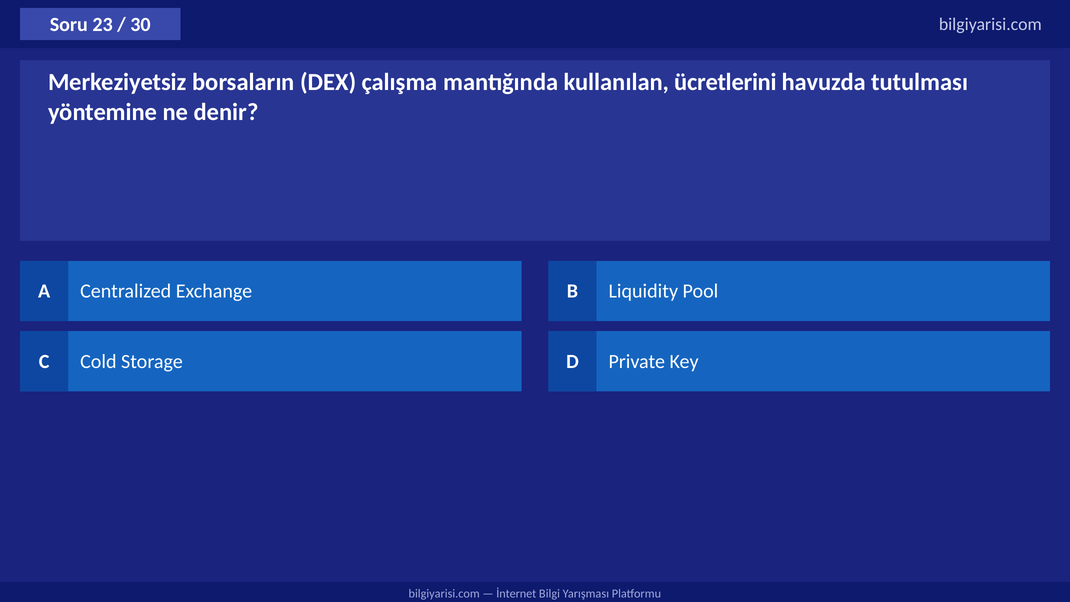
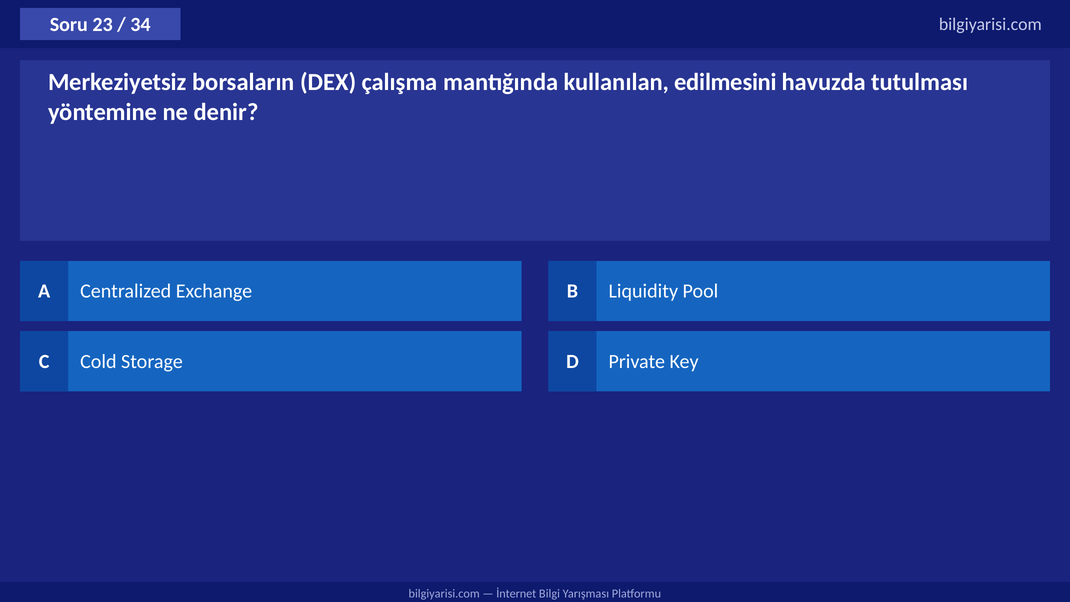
30: 30 -> 34 (140, 24)
ücretlerini: ücretlerini -> edilmesini (725, 82)
